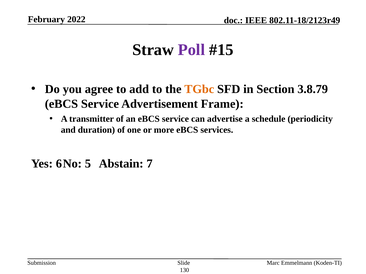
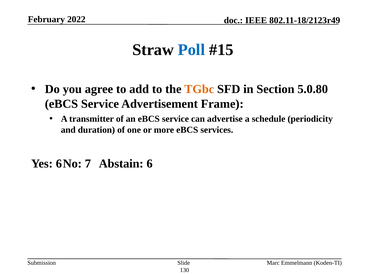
Poll colour: purple -> blue (191, 50)
3.8.79: 3.8.79 -> 5.0.80 (313, 89)
5: 5 -> 7 (88, 164)
7: 7 -> 6 (150, 164)
